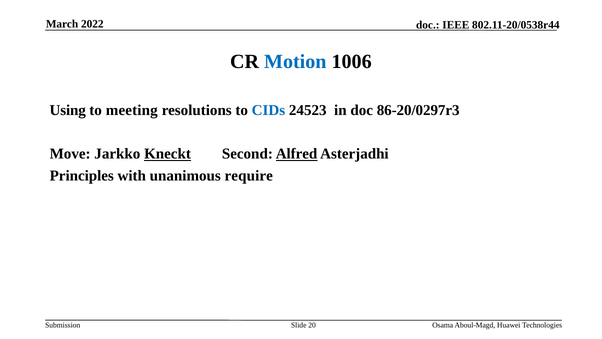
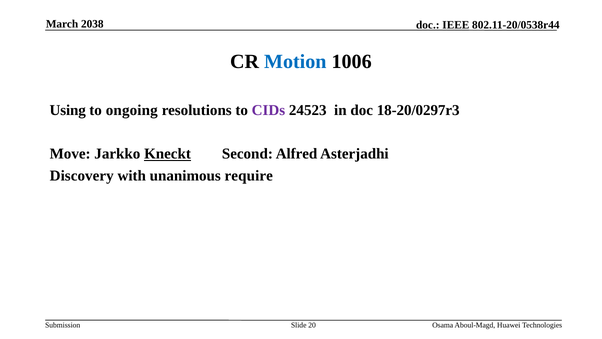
2022: 2022 -> 2038 (92, 24)
meeting: meeting -> ongoing (132, 110)
CIDs colour: blue -> purple (268, 110)
86-20/0297r3: 86-20/0297r3 -> 18-20/0297r3 (418, 110)
Alfred underline: present -> none (297, 154)
Principles: Principles -> Discovery (82, 176)
